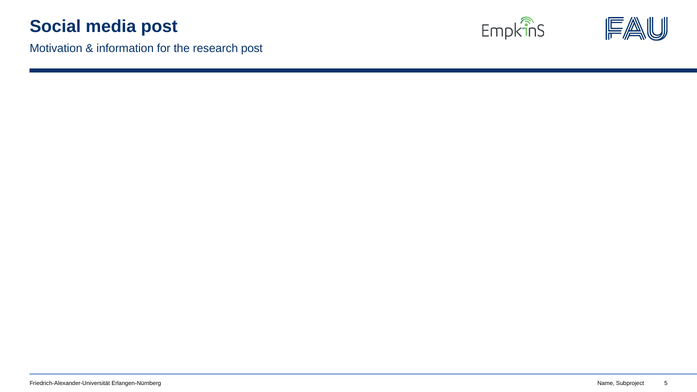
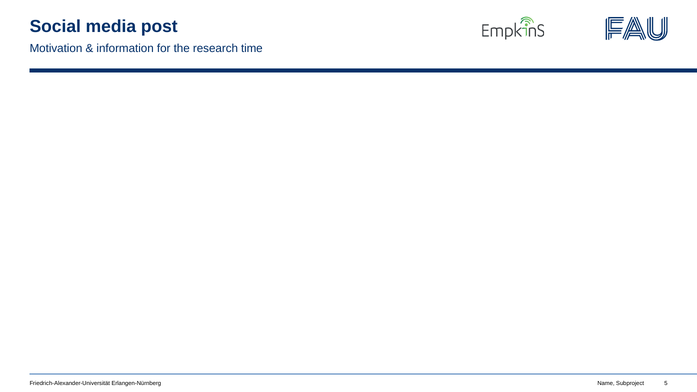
research post: post -> time (252, 48)
